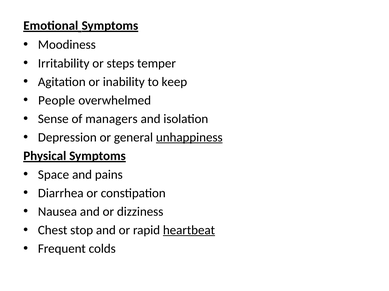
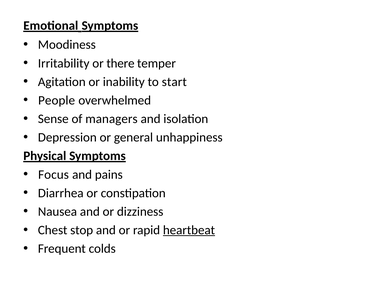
steps: steps -> there (120, 63)
keep: keep -> start (174, 82)
unhappiness underline: present -> none (189, 138)
Space: Space -> Focus (53, 175)
